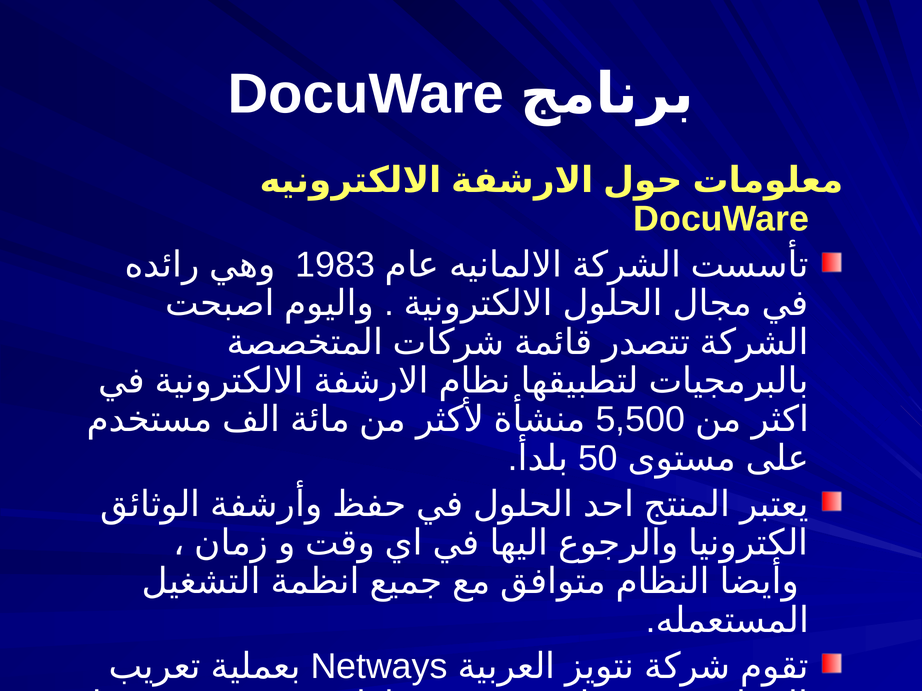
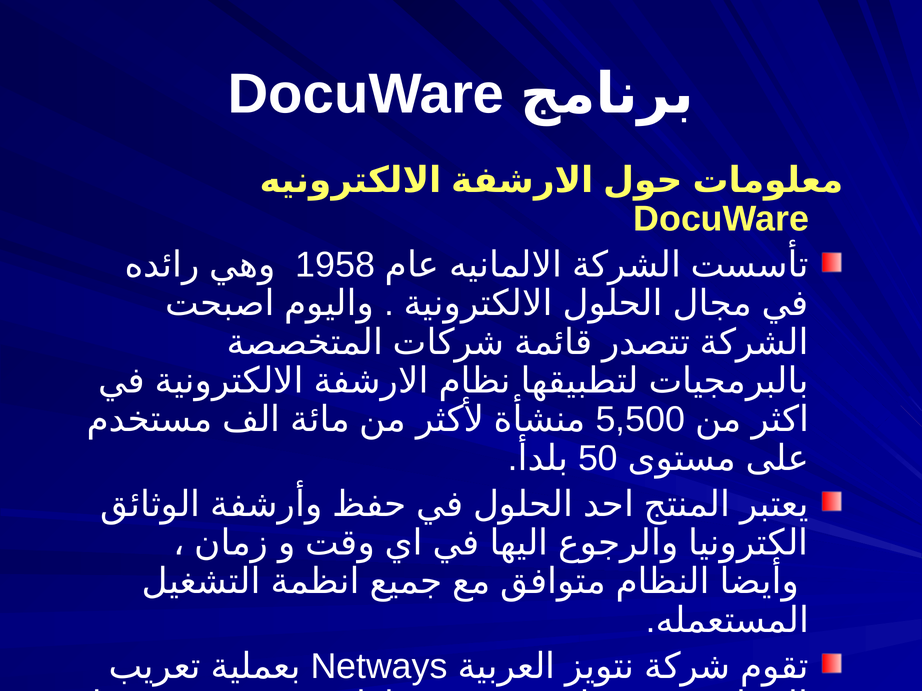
1983: 1983 -> 1958 (335, 265)
